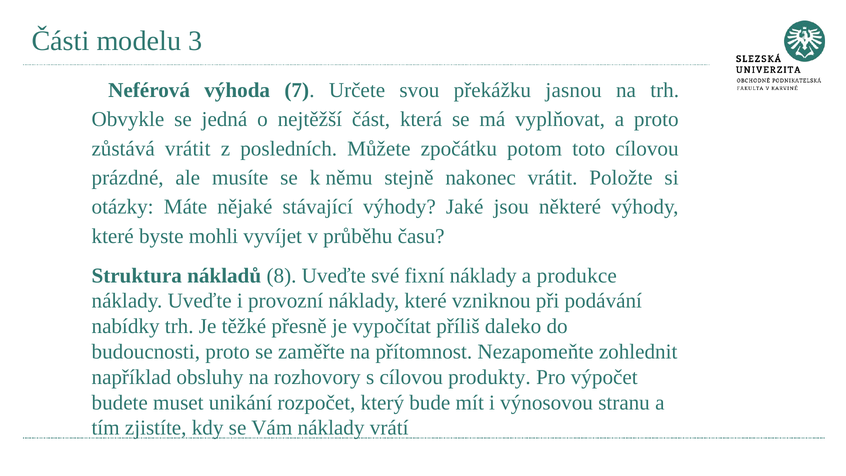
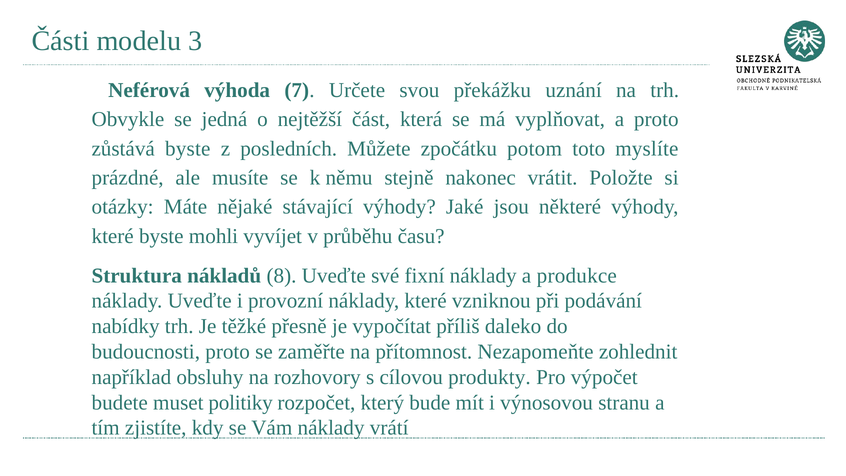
jasnou: jasnou -> uznání (574, 90)
zůstává vrátit: vrátit -> byste (188, 149)
toto cílovou: cílovou -> myslíte (647, 149)
unikání: unikání -> politiky (241, 402)
